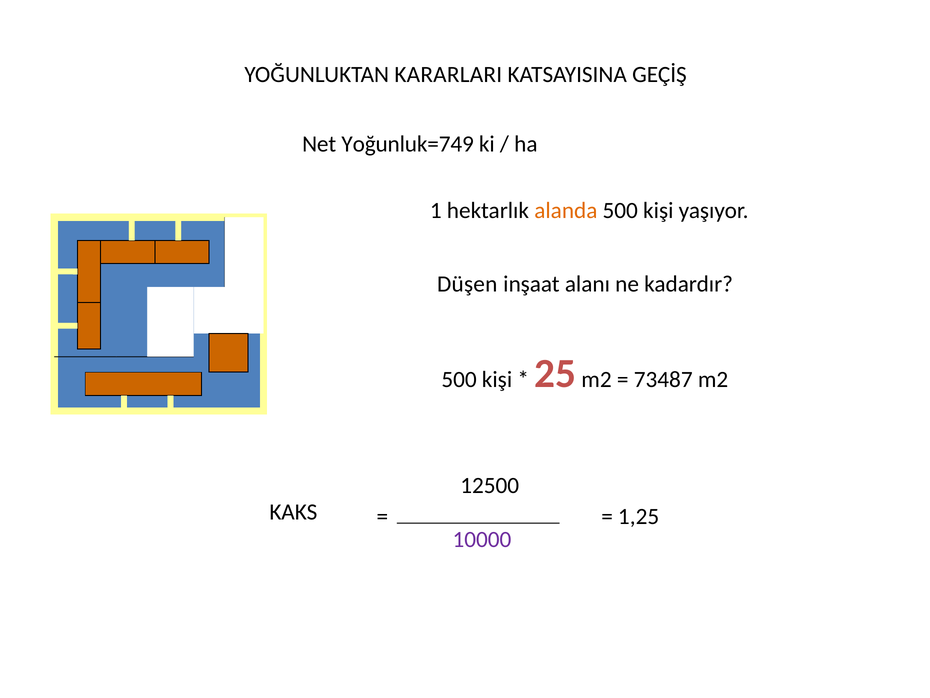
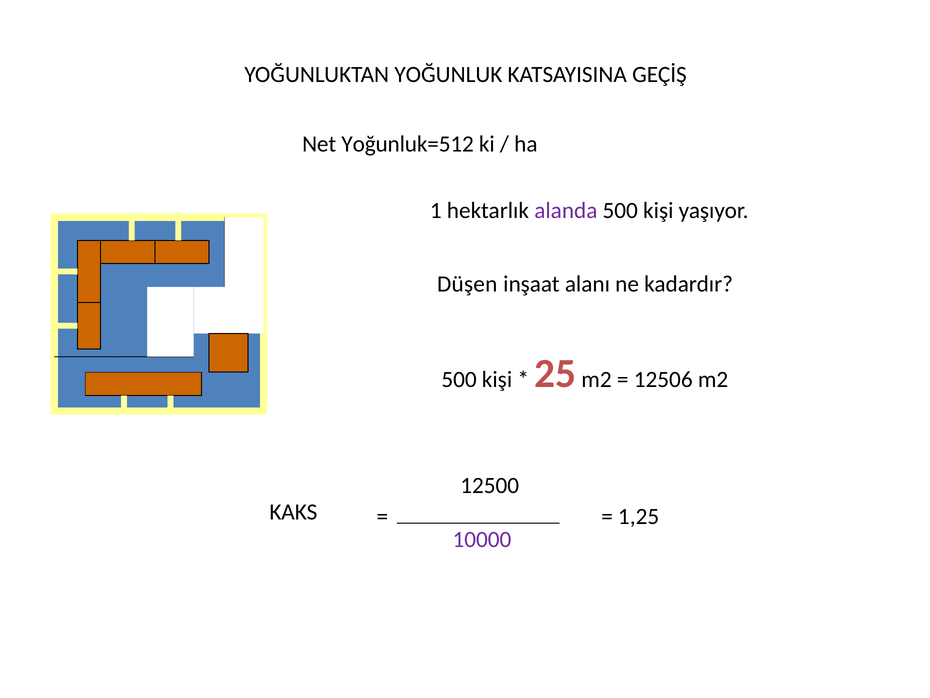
KARARLARI: KARARLARI -> YOĞUNLUK (448, 74)
Yoğunluk=749: Yoğunluk=749 -> Yoğunluk=512 (408, 144)
alanda colour: orange -> purple (566, 210)
73487: 73487 -> 12506 (663, 379)
